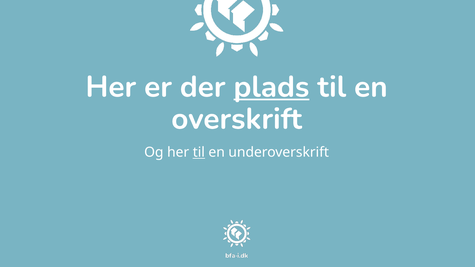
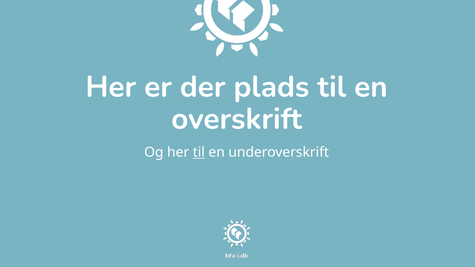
plads underline: present -> none (271, 87)
